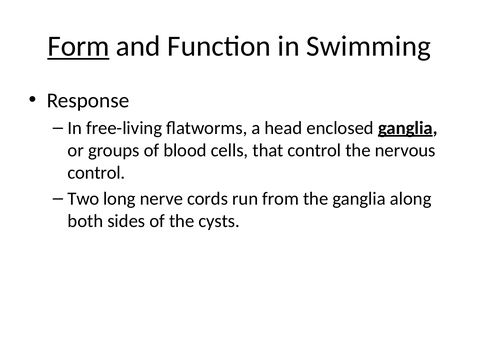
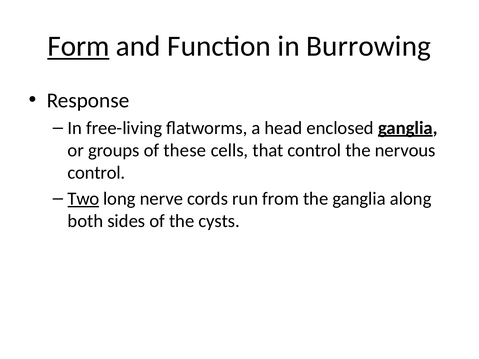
Swimming: Swimming -> Burrowing (369, 46)
blood: blood -> these (185, 150)
Two underline: none -> present (83, 199)
